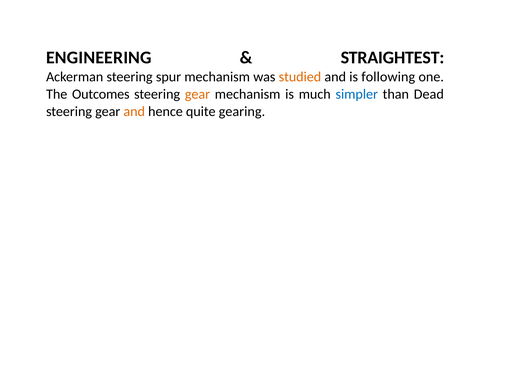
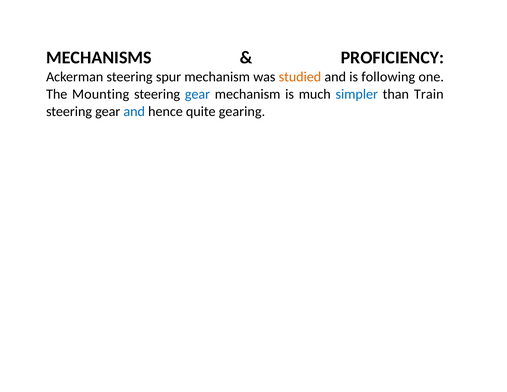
ENGINEERING: ENGINEERING -> MECHANISMS (99, 58)
STRAIGHTEST: STRAIGHTEST -> PROFICIENCY (392, 58)
Outcomes: Outcomes -> Mounting (101, 94)
gear colour: orange -> blue (197, 94)
Dead: Dead -> Train (429, 94)
and colour: orange -> blue (134, 111)
